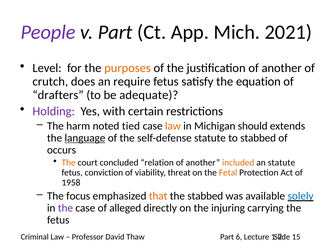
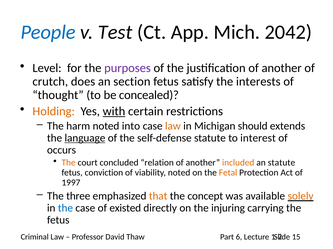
People colour: purple -> blue (48, 32)
v Part: Part -> Test (115, 32)
2021: 2021 -> 2042 (288, 32)
purposes colour: orange -> purple (128, 68)
require: require -> section (132, 82)
equation: equation -> interests (258, 82)
drafters: drafters -> thought (58, 95)
adequate: adequate -> concealed (149, 95)
Holding colour: purple -> orange (54, 111)
with underline: none -> present (114, 111)
tied: tied -> into (131, 126)
to stabbed: stabbed -> interest (258, 138)
viability threat: threat -> noted (179, 173)
1958: 1958 -> 1997 (71, 183)
focus: focus -> three (78, 197)
the stabbed: stabbed -> concept (205, 197)
solely colour: blue -> orange (301, 197)
the colour: purple -> blue (65, 209)
alleged: alleged -> existed (125, 209)
